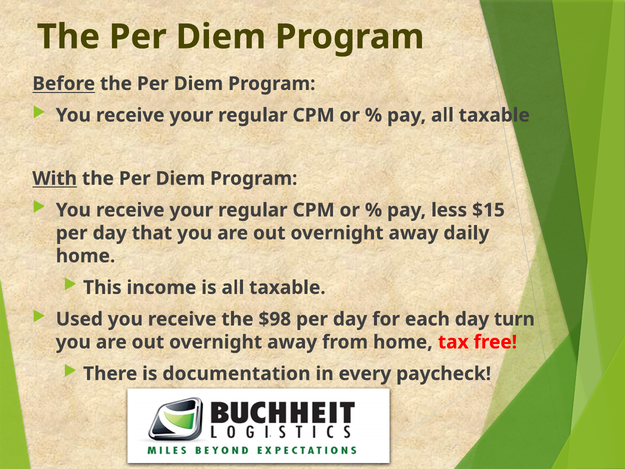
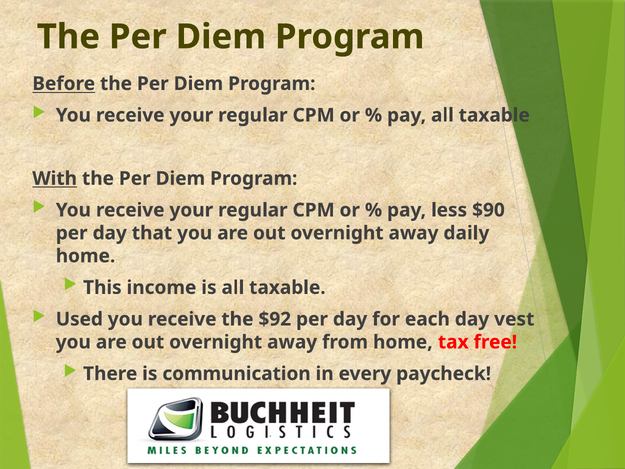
$15: $15 -> $90 (488, 210)
$98: $98 -> $92 (275, 319)
turn: turn -> vest (514, 319)
documentation: documentation -> communication (237, 374)
